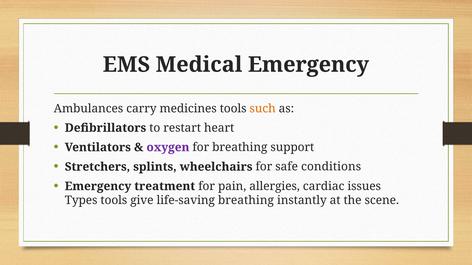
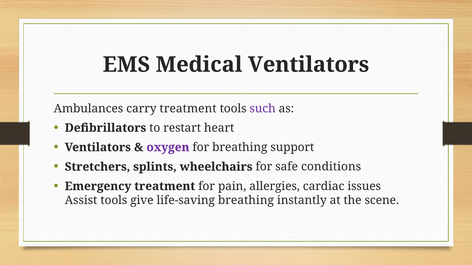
Medical Emergency: Emergency -> Ventilators (309, 65)
carry medicines: medicines -> treatment (188, 109)
such colour: orange -> purple (263, 109)
Types: Types -> Assist (81, 201)
